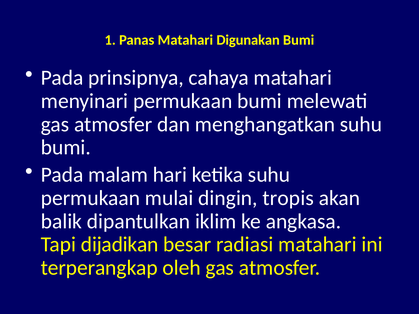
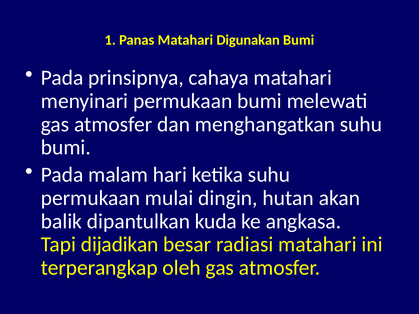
tropis: tropis -> hutan (288, 198)
iklim: iklim -> kuda (216, 221)
